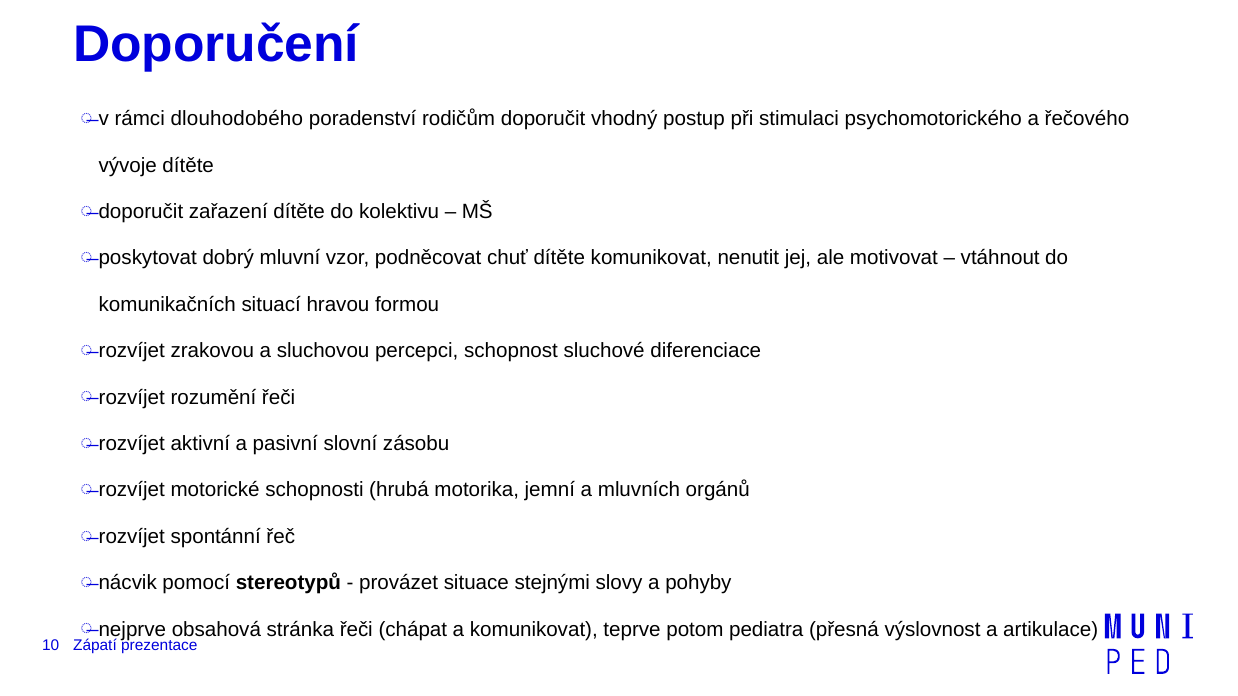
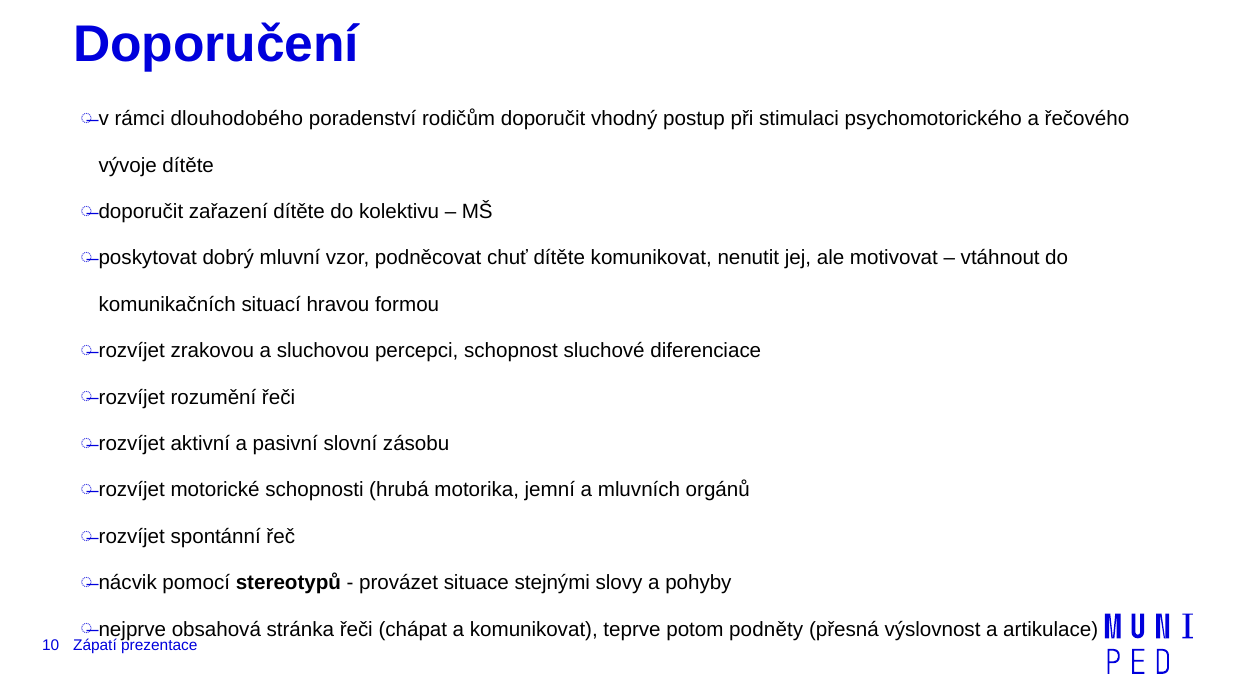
pediatra: pediatra -> podněty (766, 630)
